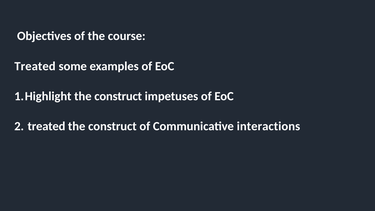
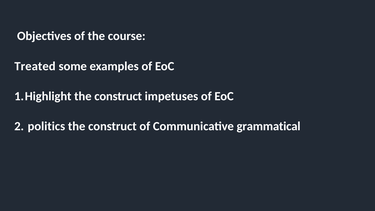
treated: treated -> politics (46, 126)
interactions: interactions -> grammatical (269, 126)
